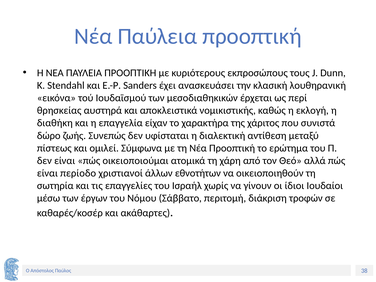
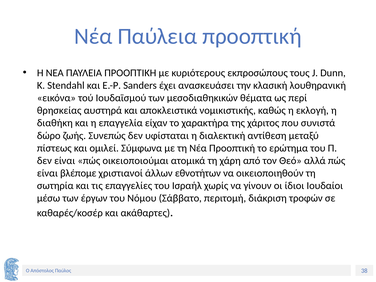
έρχεται: έρχεται -> θέματα (256, 98)
περίοδο: περίοδο -> βλέπομε (78, 173)
